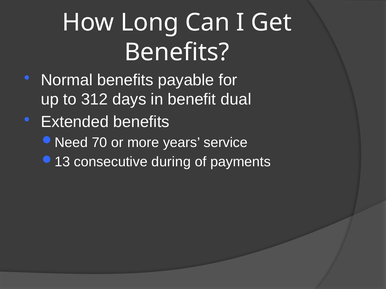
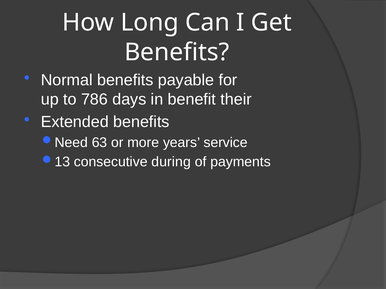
312: 312 -> 786 (94, 100)
dual: dual -> their (236, 100)
70: 70 -> 63 (99, 143)
